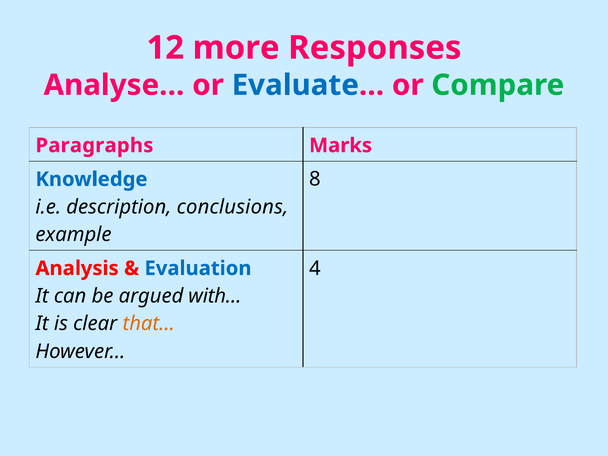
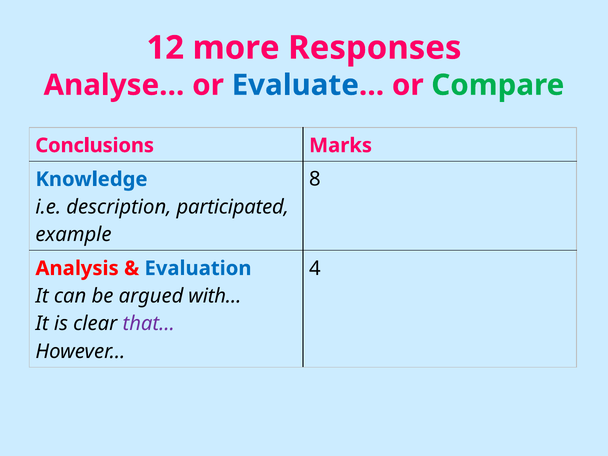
Paragraphs: Paragraphs -> Conclusions (95, 146)
conclusions: conclusions -> participated (233, 207)
that… colour: orange -> purple (149, 324)
